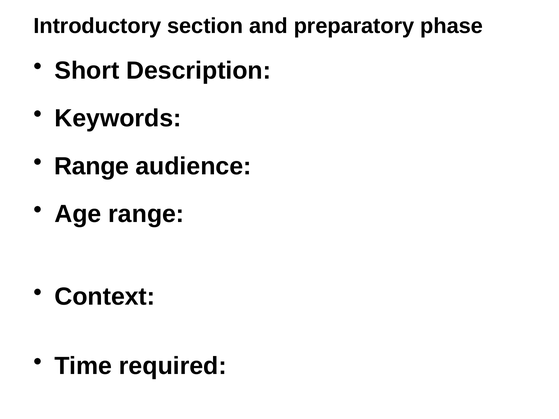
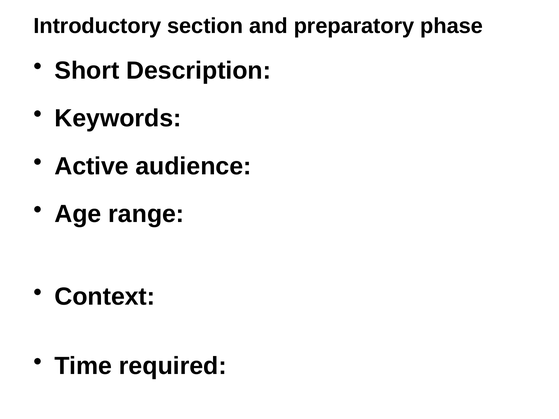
Range: Range -> Active (92, 166)
